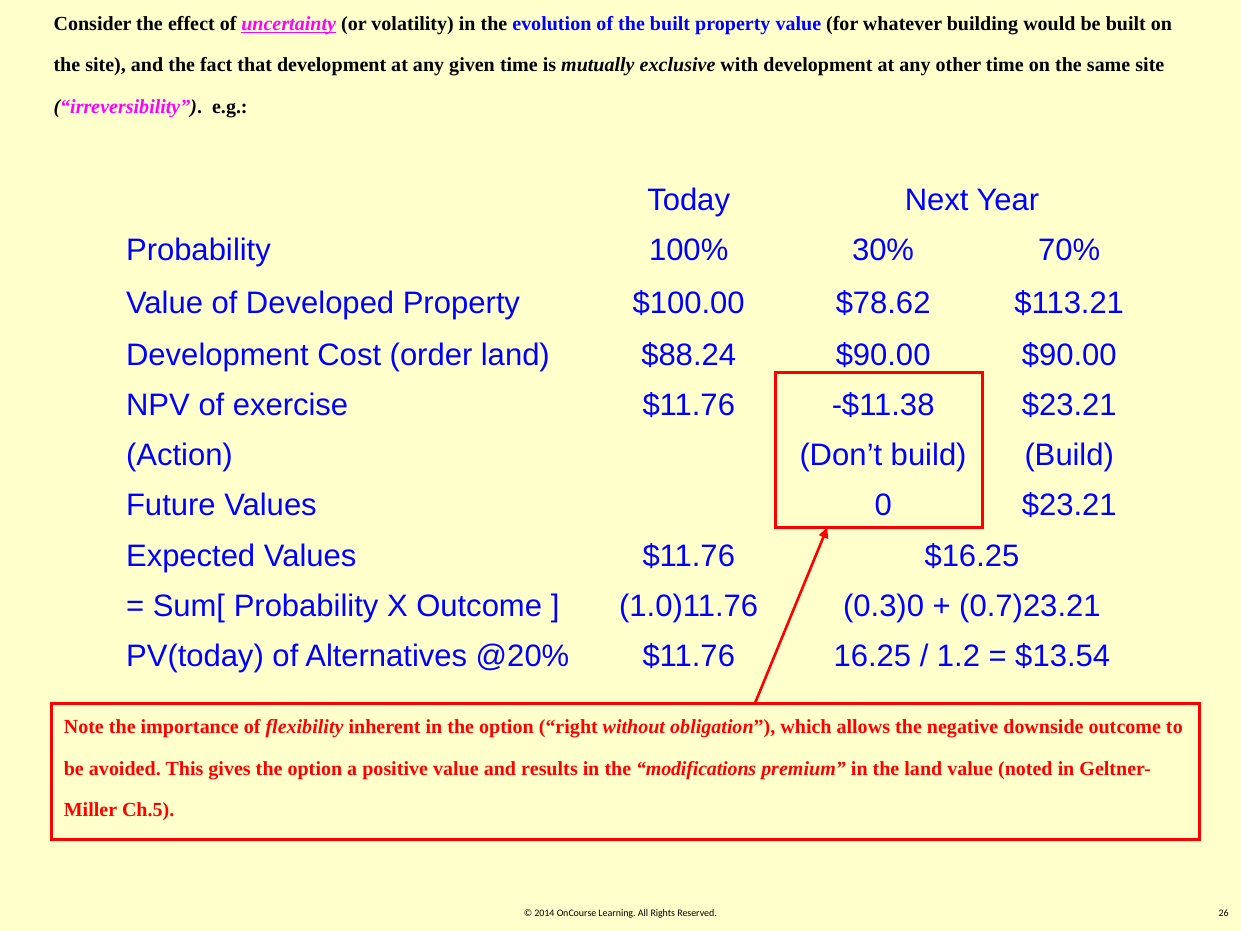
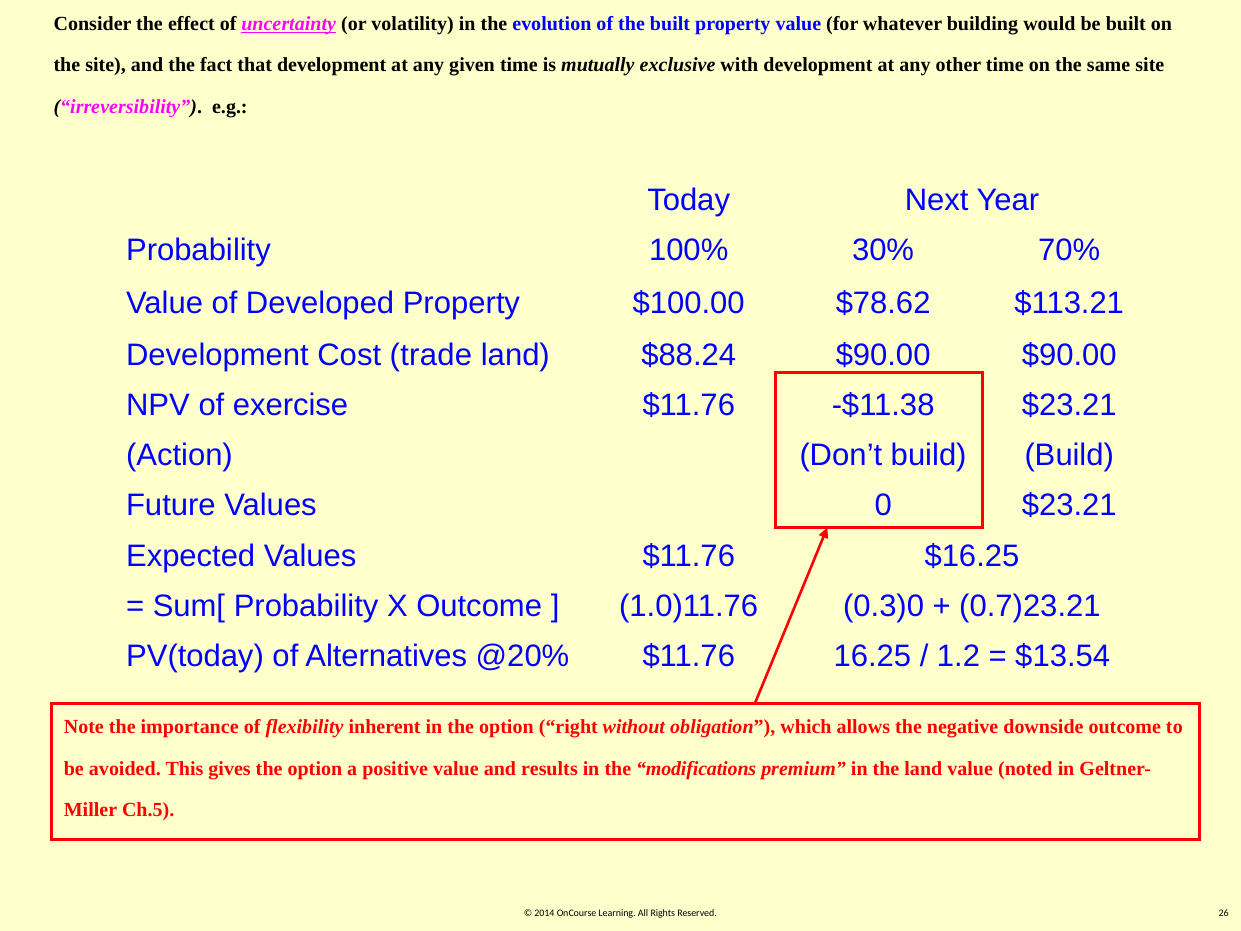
order: order -> trade (431, 355)
